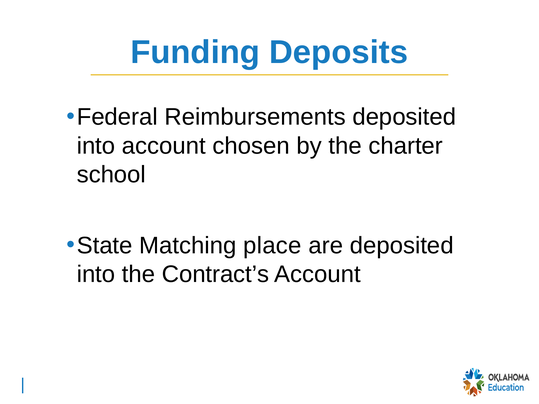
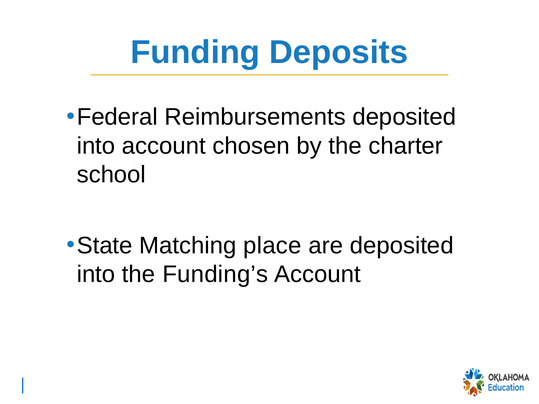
Contract’s: Contract’s -> Funding’s (215, 274)
